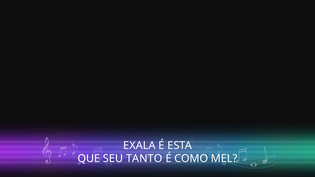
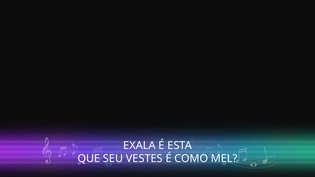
TANTO: TANTO -> VESTES (144, 159)
